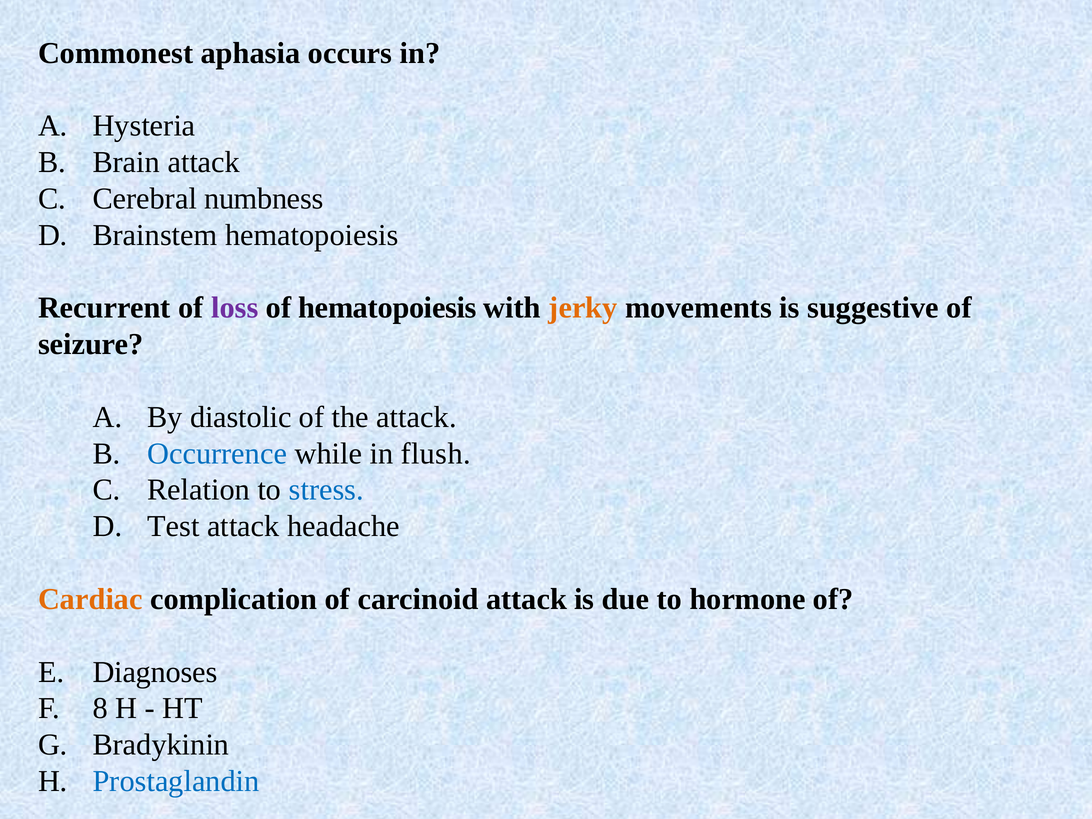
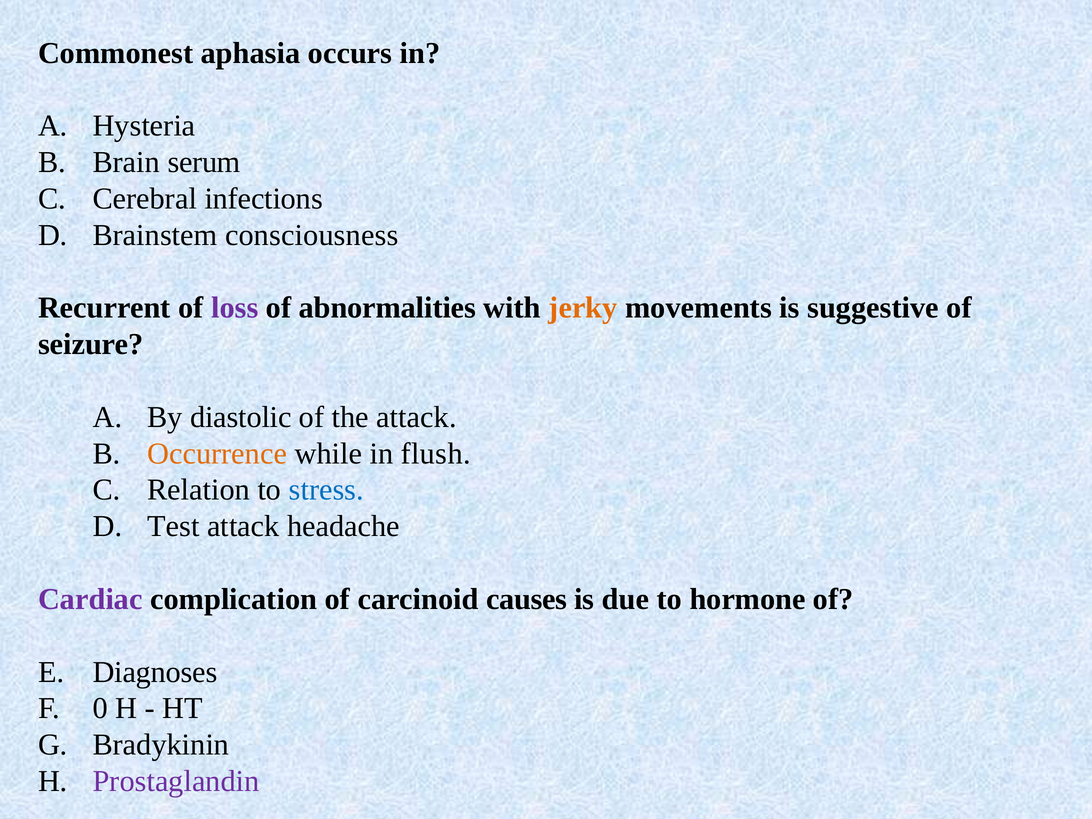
Brain attack: attack -> serum (204, 162)
numbness: numbness -> infections (264, 199)
Brainstem hematopoiesis: hematopoiesis -> consciousness (312, 235)
of hematopoiesis: hematopoiesis -> abnormalities (387, 308)
Occurrence colour: blue -> orange (217, 454)
Cardiac colour: orange -> purple (90, 599)
carcinoid attack: attack -> causes (527, 599)
8: 8 -> 0 (100, 708)
Prostaglandin colour: blue -> purple (176, 781)
